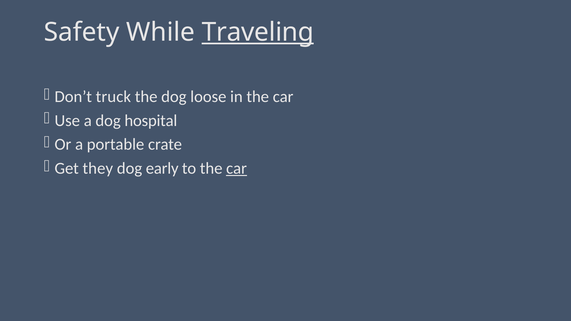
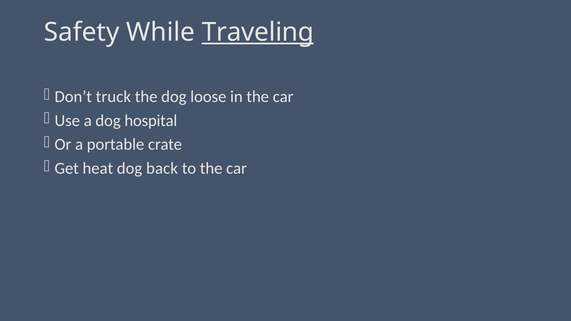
they: they -> heat (98, 169)
early: early -> back (162, 169)
car underline: present -> none (237, 169)
